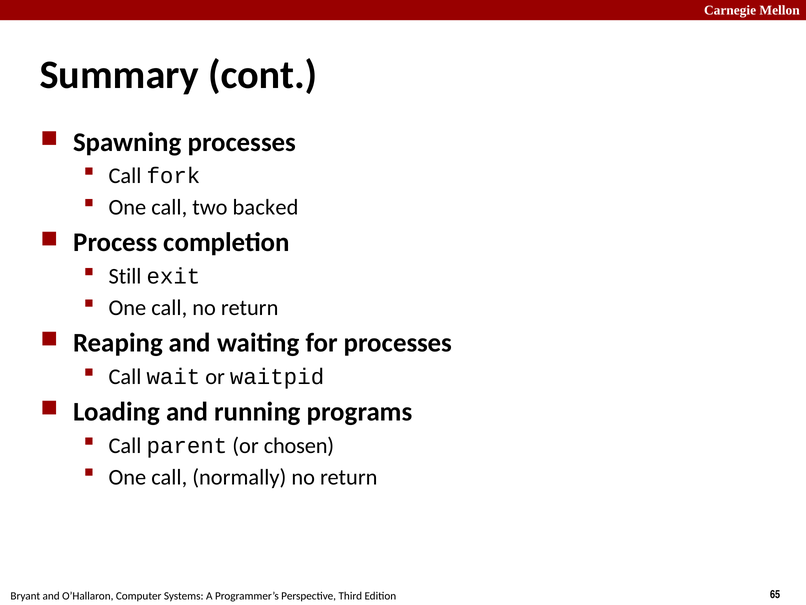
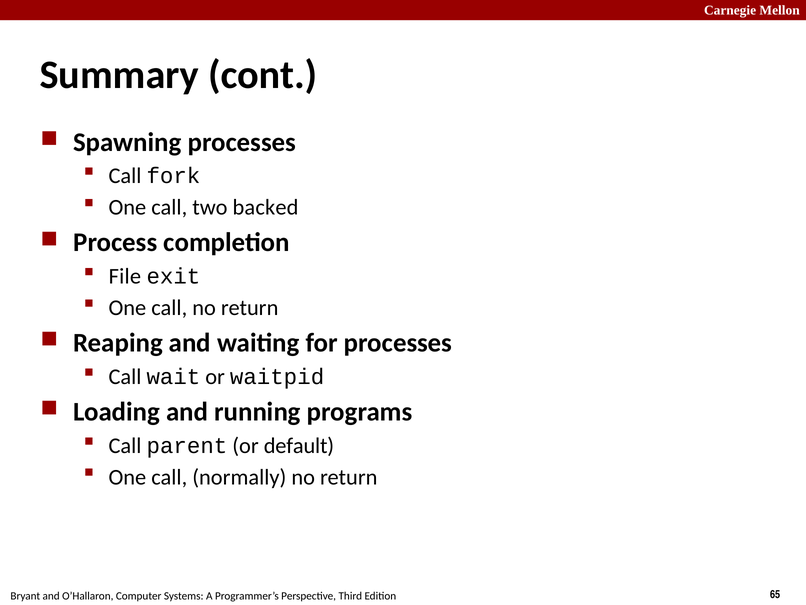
Still: Still -> File (125, 276)
chosen: chosen -> default (299, 445)
